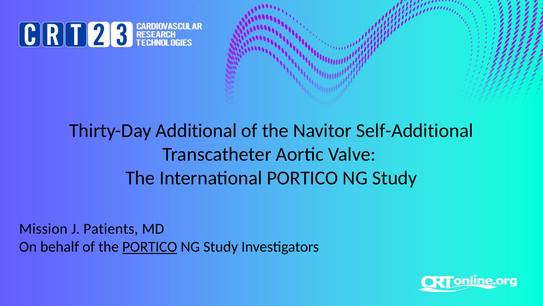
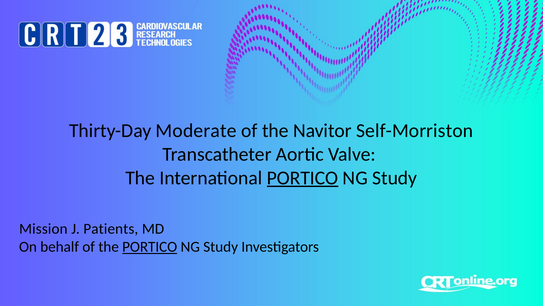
Additional: Additional -> Moderate (196, 131)
Self-Additional: Self-Additional -> Self-Morriston (415, 131)
PORTICO underline: none -> present (303, 178)
